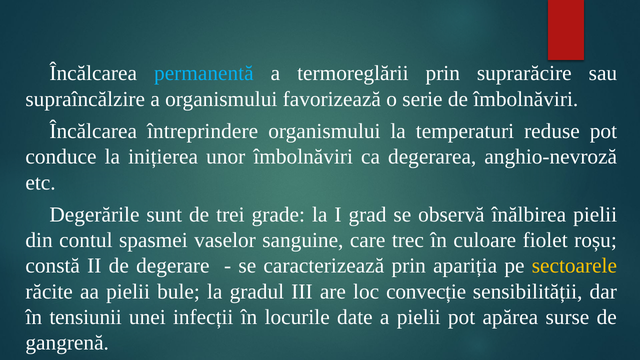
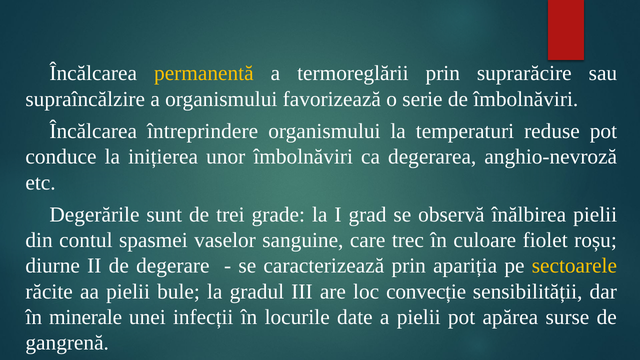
permanentă colour: light blue -> yellow (204, 73)
constă: constă -> diurne (53, 266)
tensiunii: tensiunii -> minerale (86, 317)
